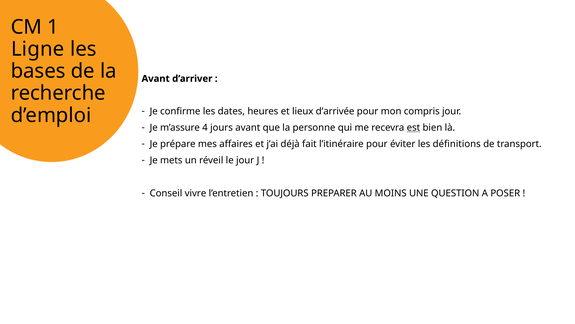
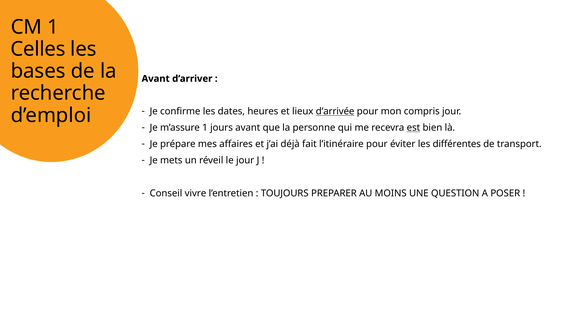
Ligne: Ligne -> Celles (38, 49)
d’arrivée underline: none -> present (335, 111)
m’assure 4: 4 -> 1 (205, 128)
définitions: définitions -> différentes (457, 144)
